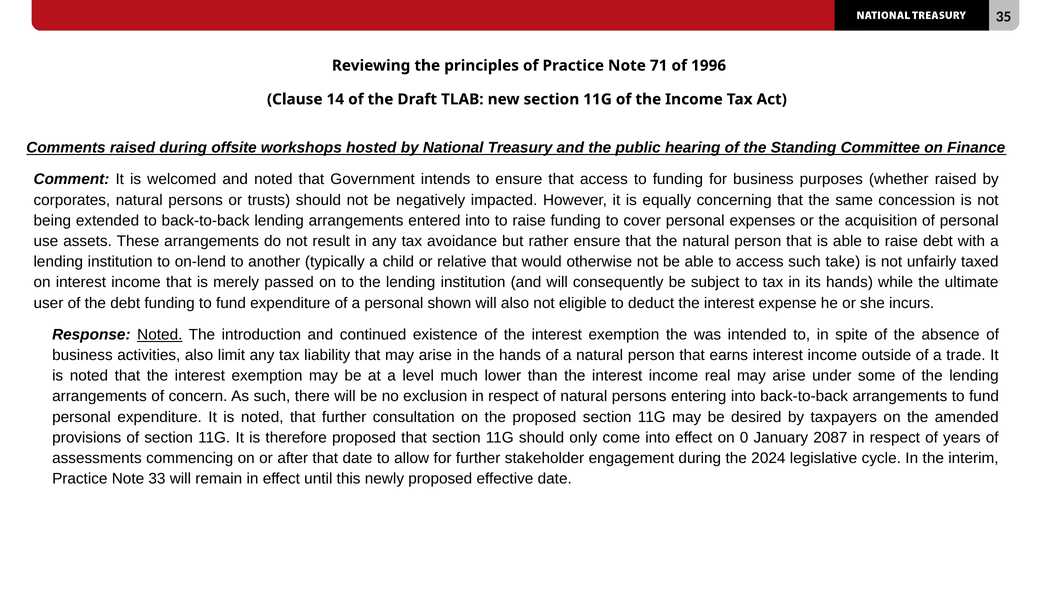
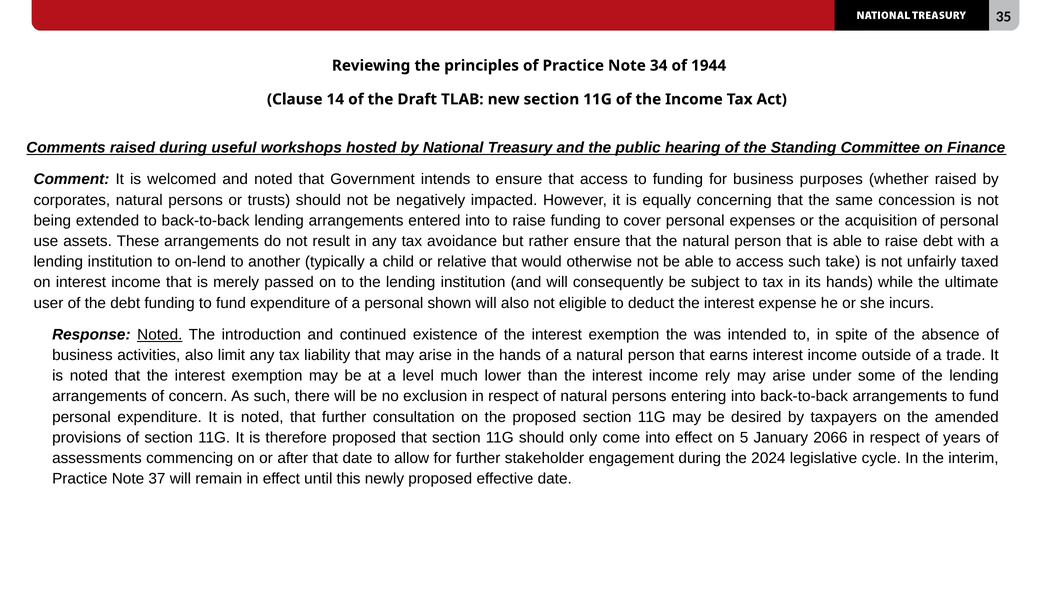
71: 71 -> 34 (659, 66)
1996: 1996 -> 1944 (709, 66)
offsite: offsite -> useful (234, 148)
real: real -> rely (718, 376)
0: 0 -> 5 (744, 438)
2087: 2087 -> 2066 (830, 438)
33: 33 -> 37 (157, 479)
